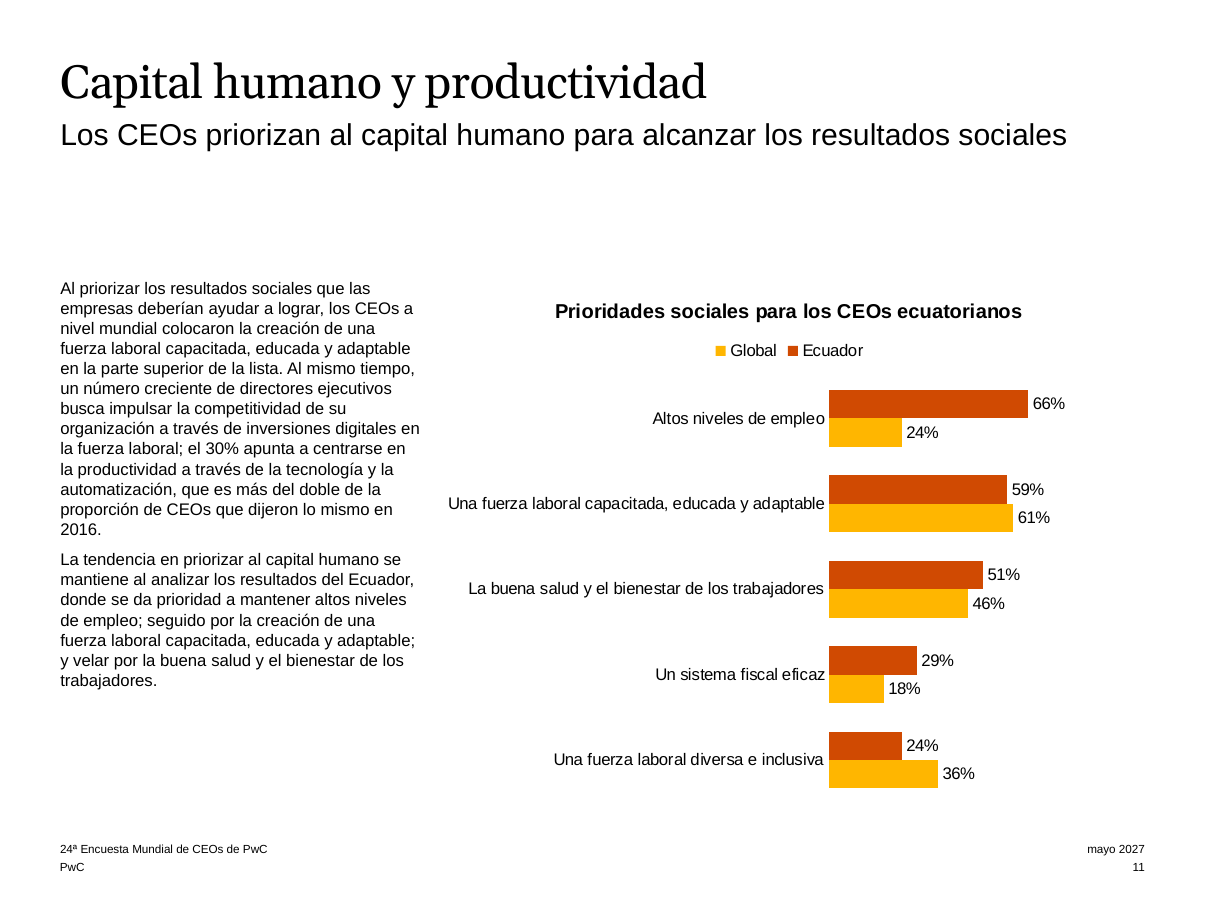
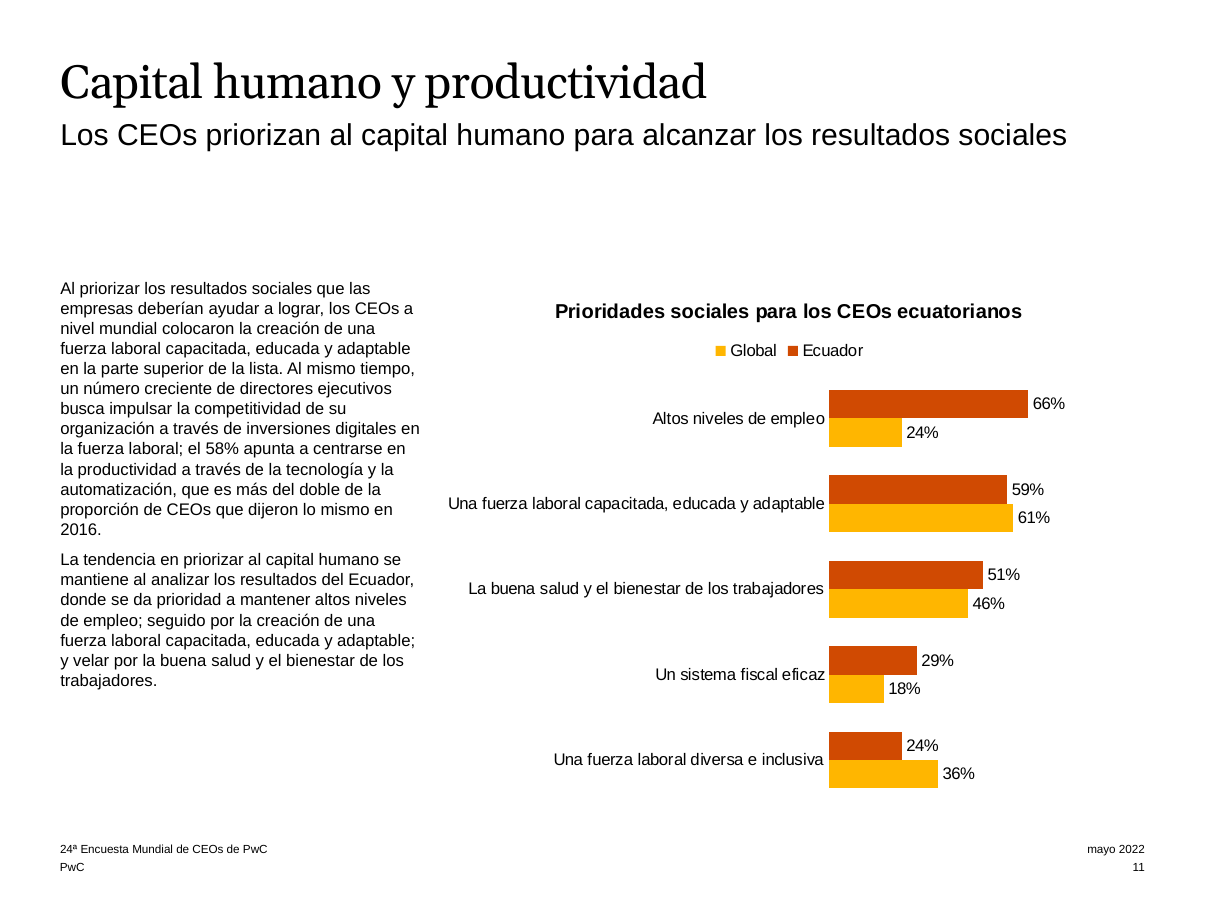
30%: 30% -> 58% (222, 449)
2027: 2027 -> 2022 (1132, 849)
